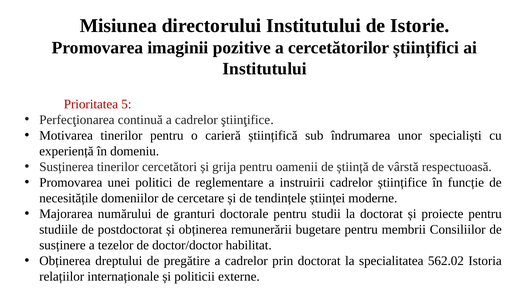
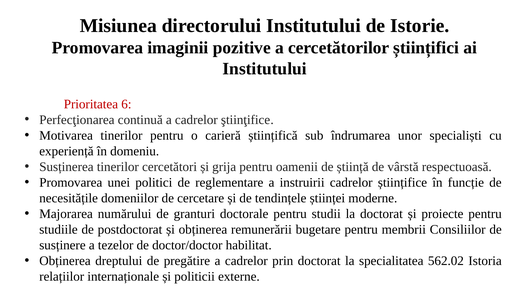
5: 5 -> 6 (126, 104)
